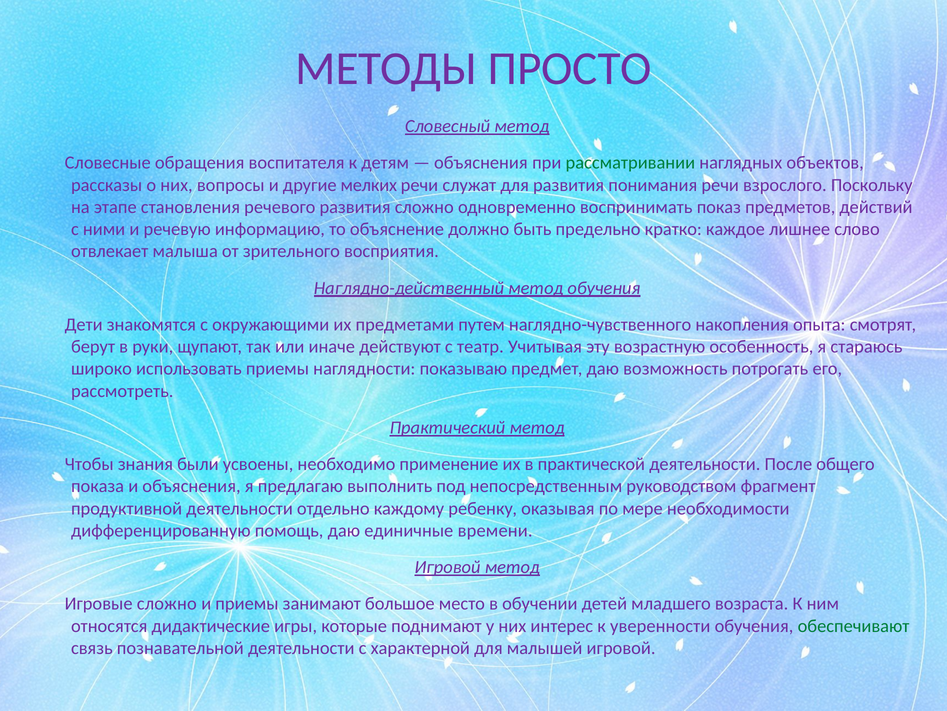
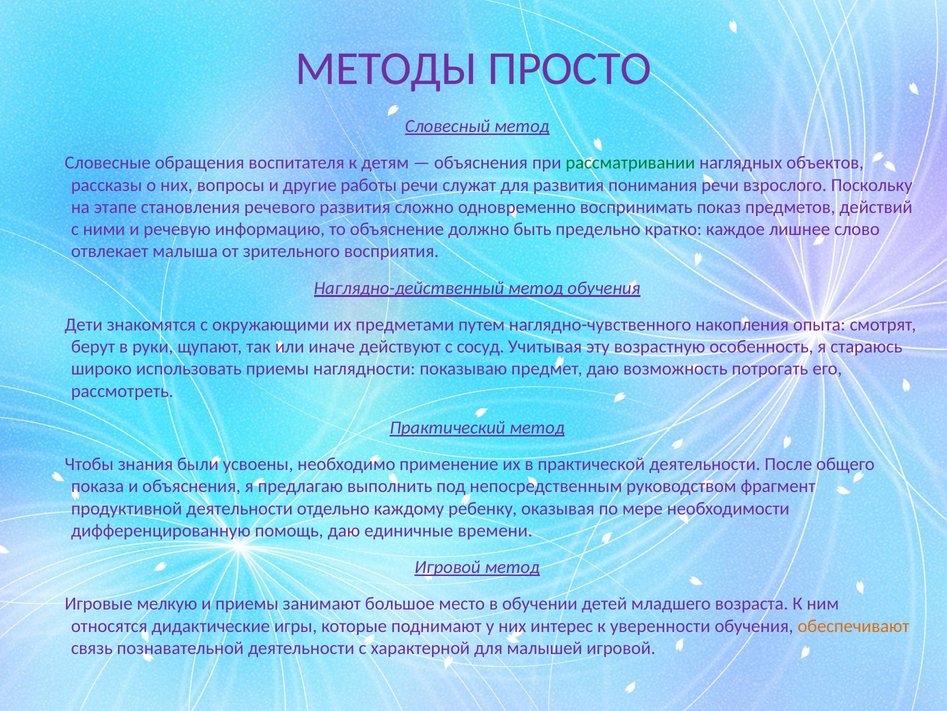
мелких: мелких -> работы (369, 185)
театр: театр -> сосуд (481, 346)
Игровые сложно: сложно -> мелкую (167, 603)
обеспечивают colour: green -> orange (854, 625)
